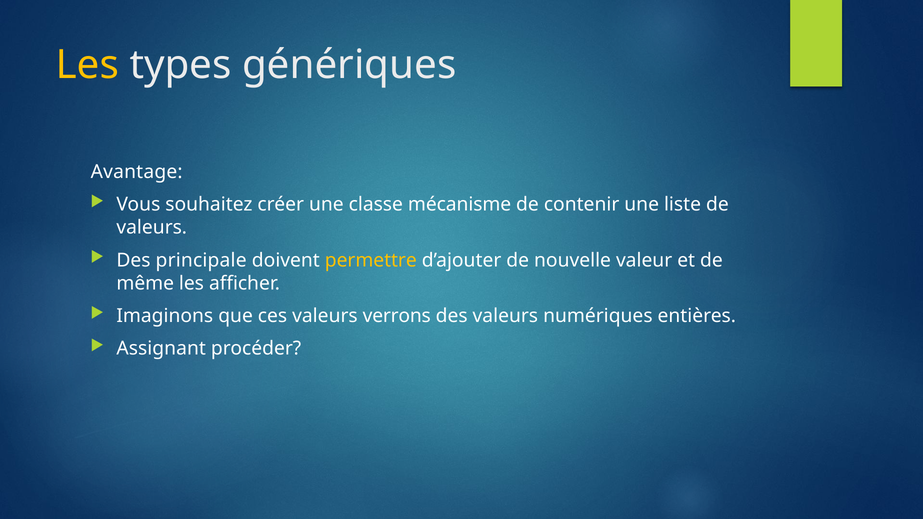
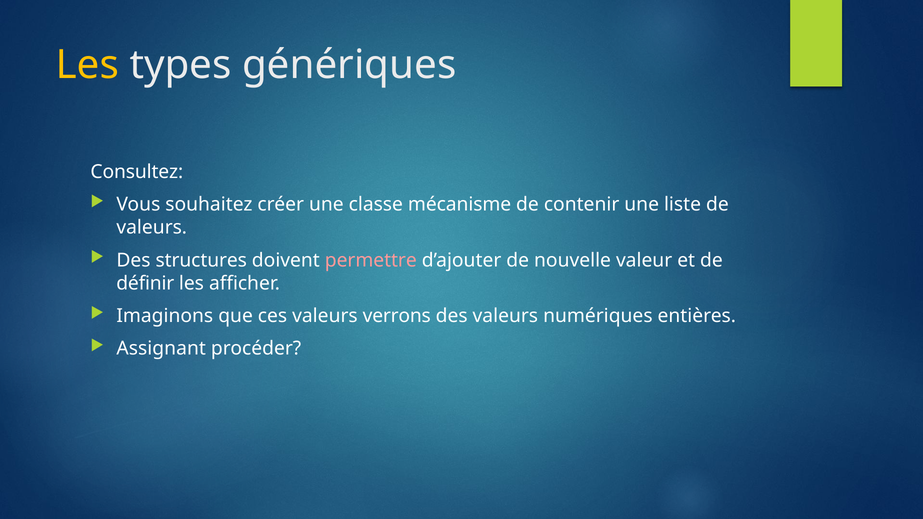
Avantage: Avantage -> Consultez (137, 172)
principale: principale -> structures (201, 260)
permettre colour: yellow -> pink (371, 260)
même: même -> définir (145, 283)
